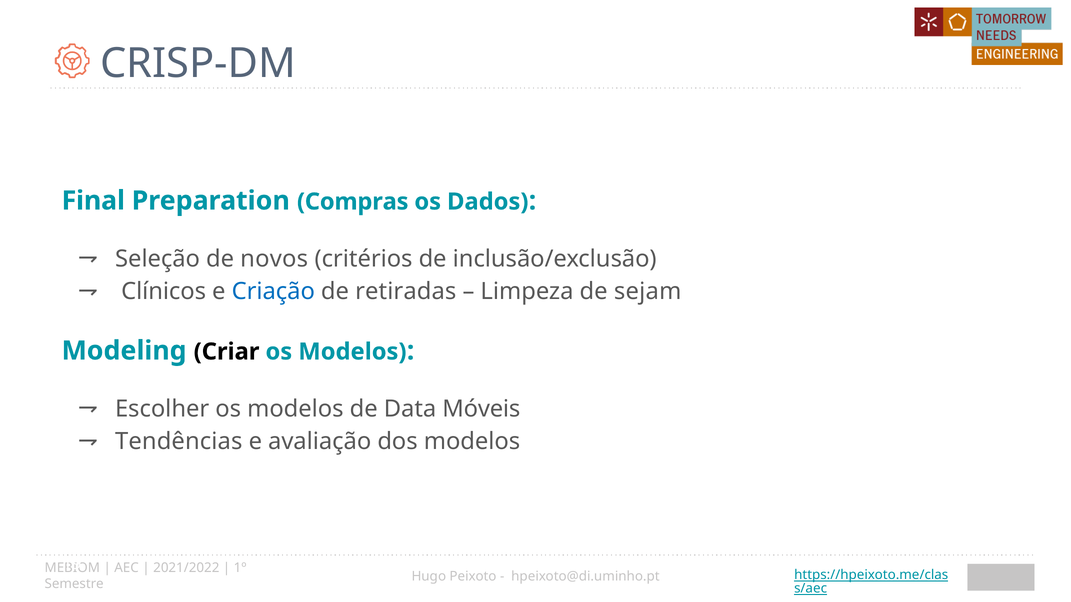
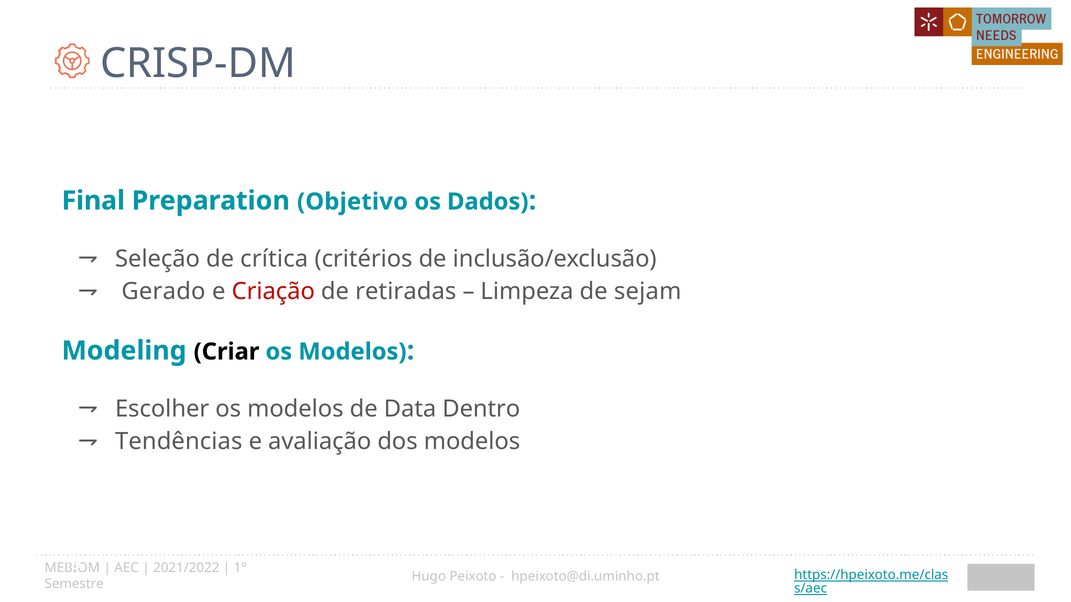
Compras: Compras -> Objetivo (353, 202)
novos: novos -> crítica (274, 259)
Clínicos: Clínicos -> Gerado (163, 292)
Criação colour: blue -> red (273, 292)
Móveis: Móveis -> Dentro (481, 409)
